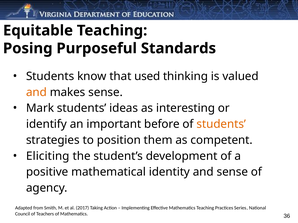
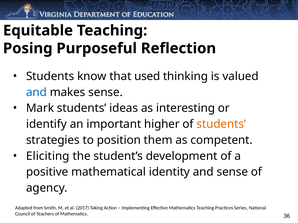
Standards: Standards -> Reflection (178, 48)
and colour: orange -> blue (36, 92)
before: before -> higher (162, 124)
